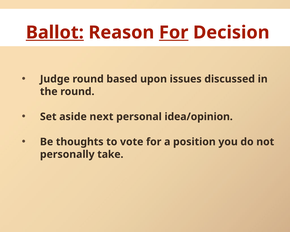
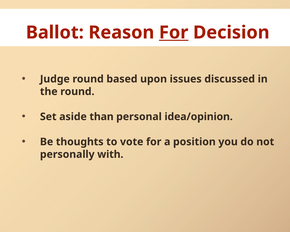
Ballot underline: present -> none (55, 32)
next: next -> than (102, 117)
take: take -> with (110, 154)
